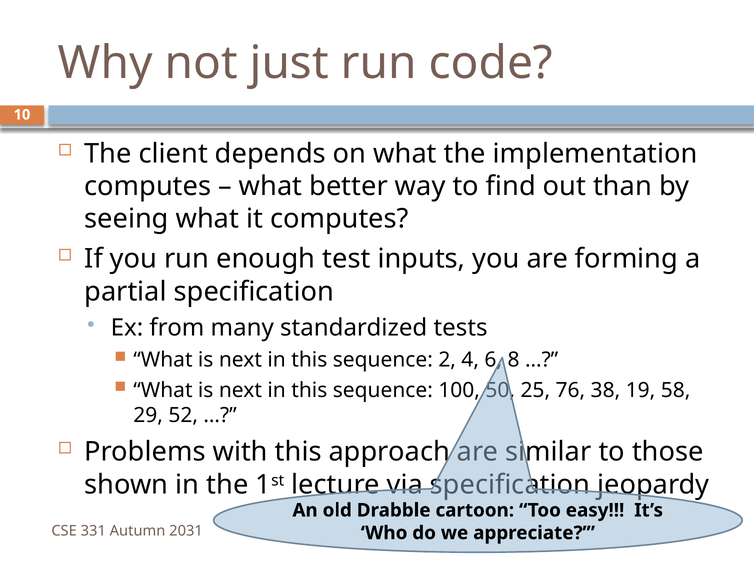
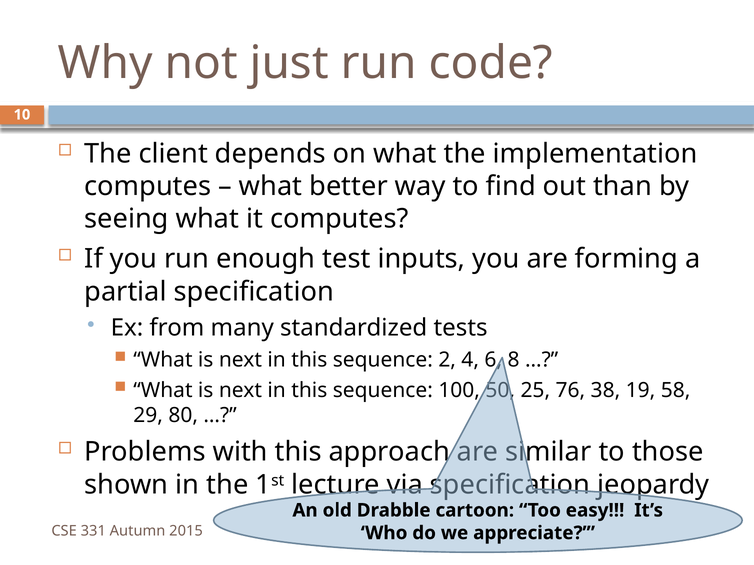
52: 52 -> 80 (183, 416)
2031: 2031 -> 2015 (186, 531)
